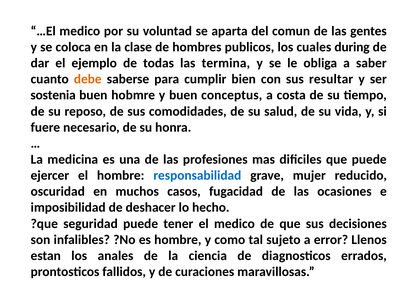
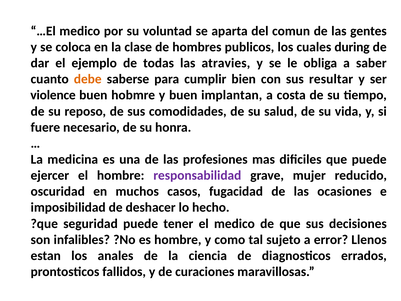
termina: termina -> atravies (226, 63)
sostenia: sostenia -> violence (53, 95)
conceptus: conceptus -> implantan (232, 95)
responsabilidad colour: blue -> purple (197, 175)
